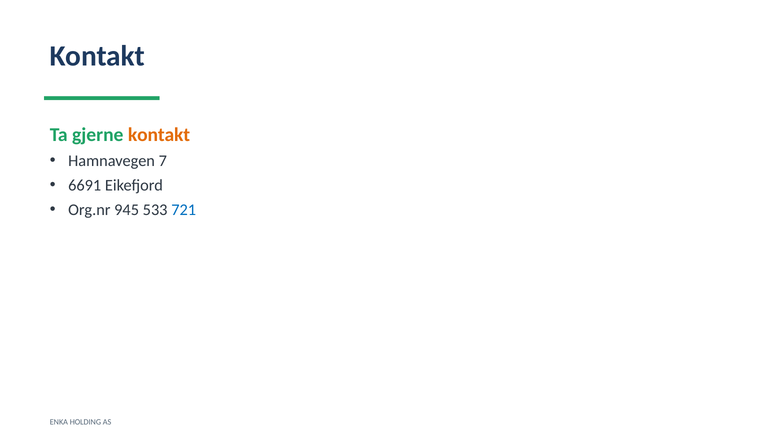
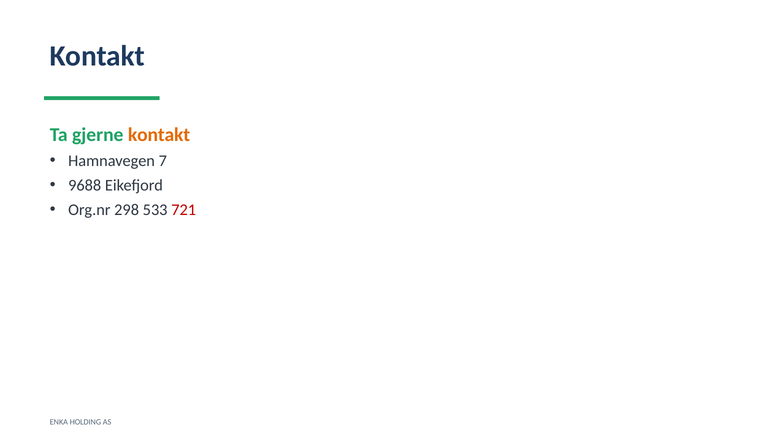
6691: 6691 -> 9688 (85, 185)
945: 945 -> 298 (127, 210)
721 colour: blue -> red (184, 210)
